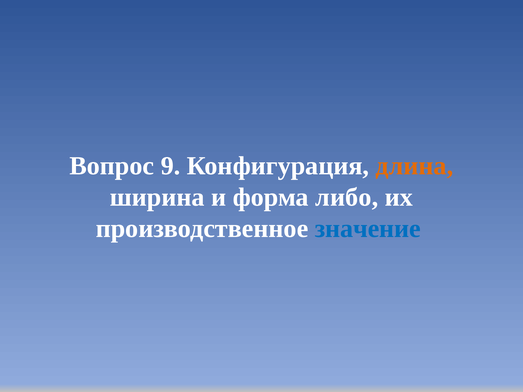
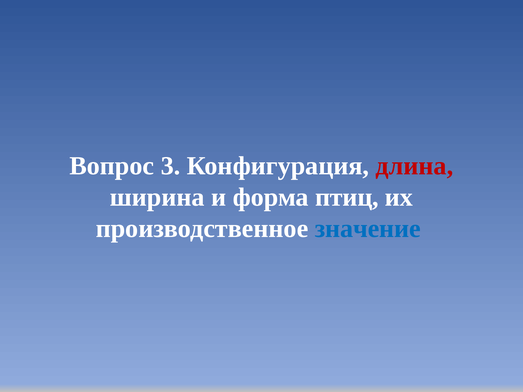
9: 9 -> 3 (171, 166)
длина colour: orange -> red (414, 166)
либо: либо -> птиц (347, 197)
